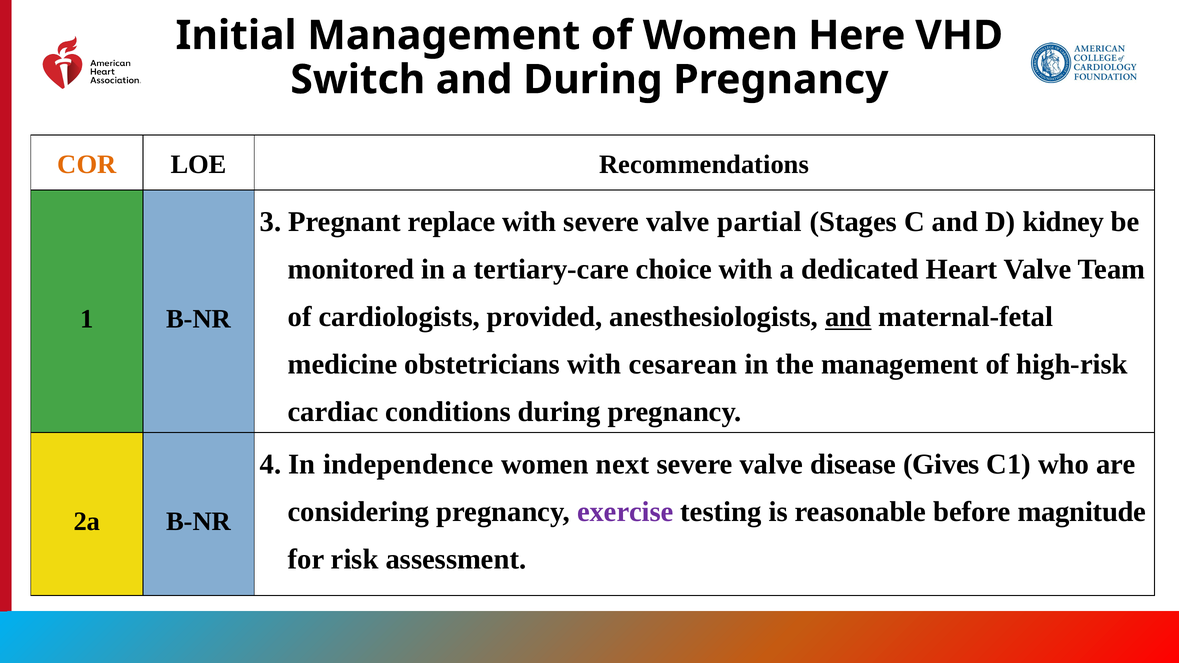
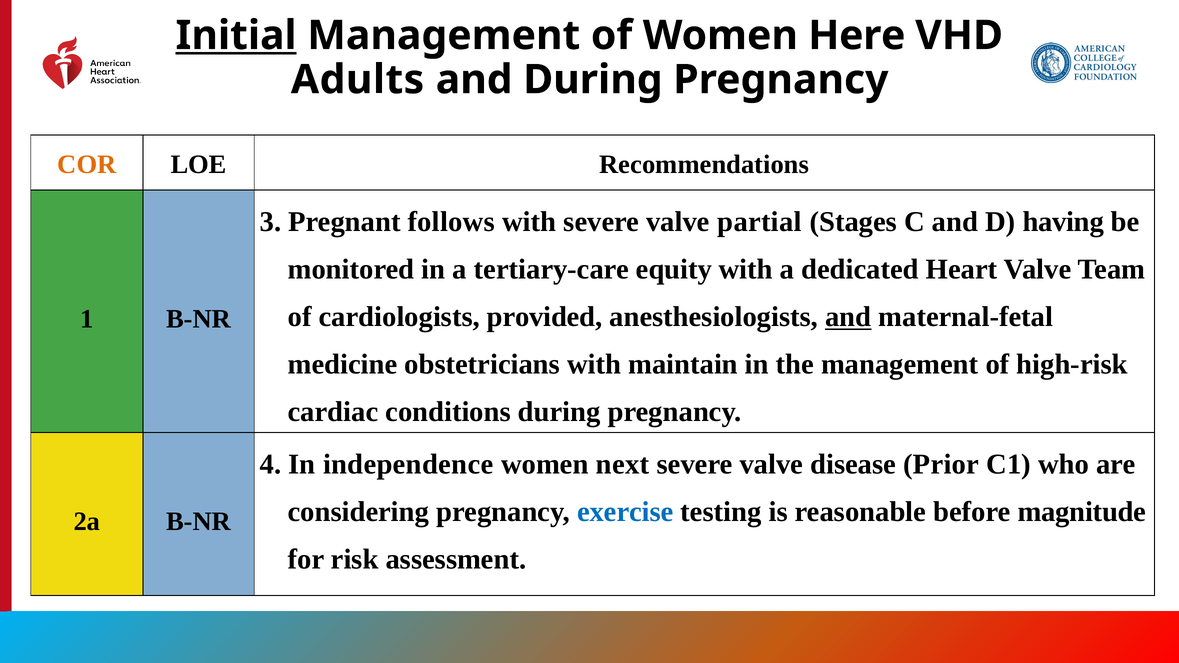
Initial underline: none -> present (236, 36)
Switch: Switch -> Adults (358, 80)
replace: replace -> follows (451, 222)
kidney: kidney -> having (1063, 222)
choice: choice -> equity (674, 269)
cesarean: cesarean -> maintain (683, 365)
Gives: Gives -> Prior (941, 465)
exercise colour: purple -> blue (625, 512)
